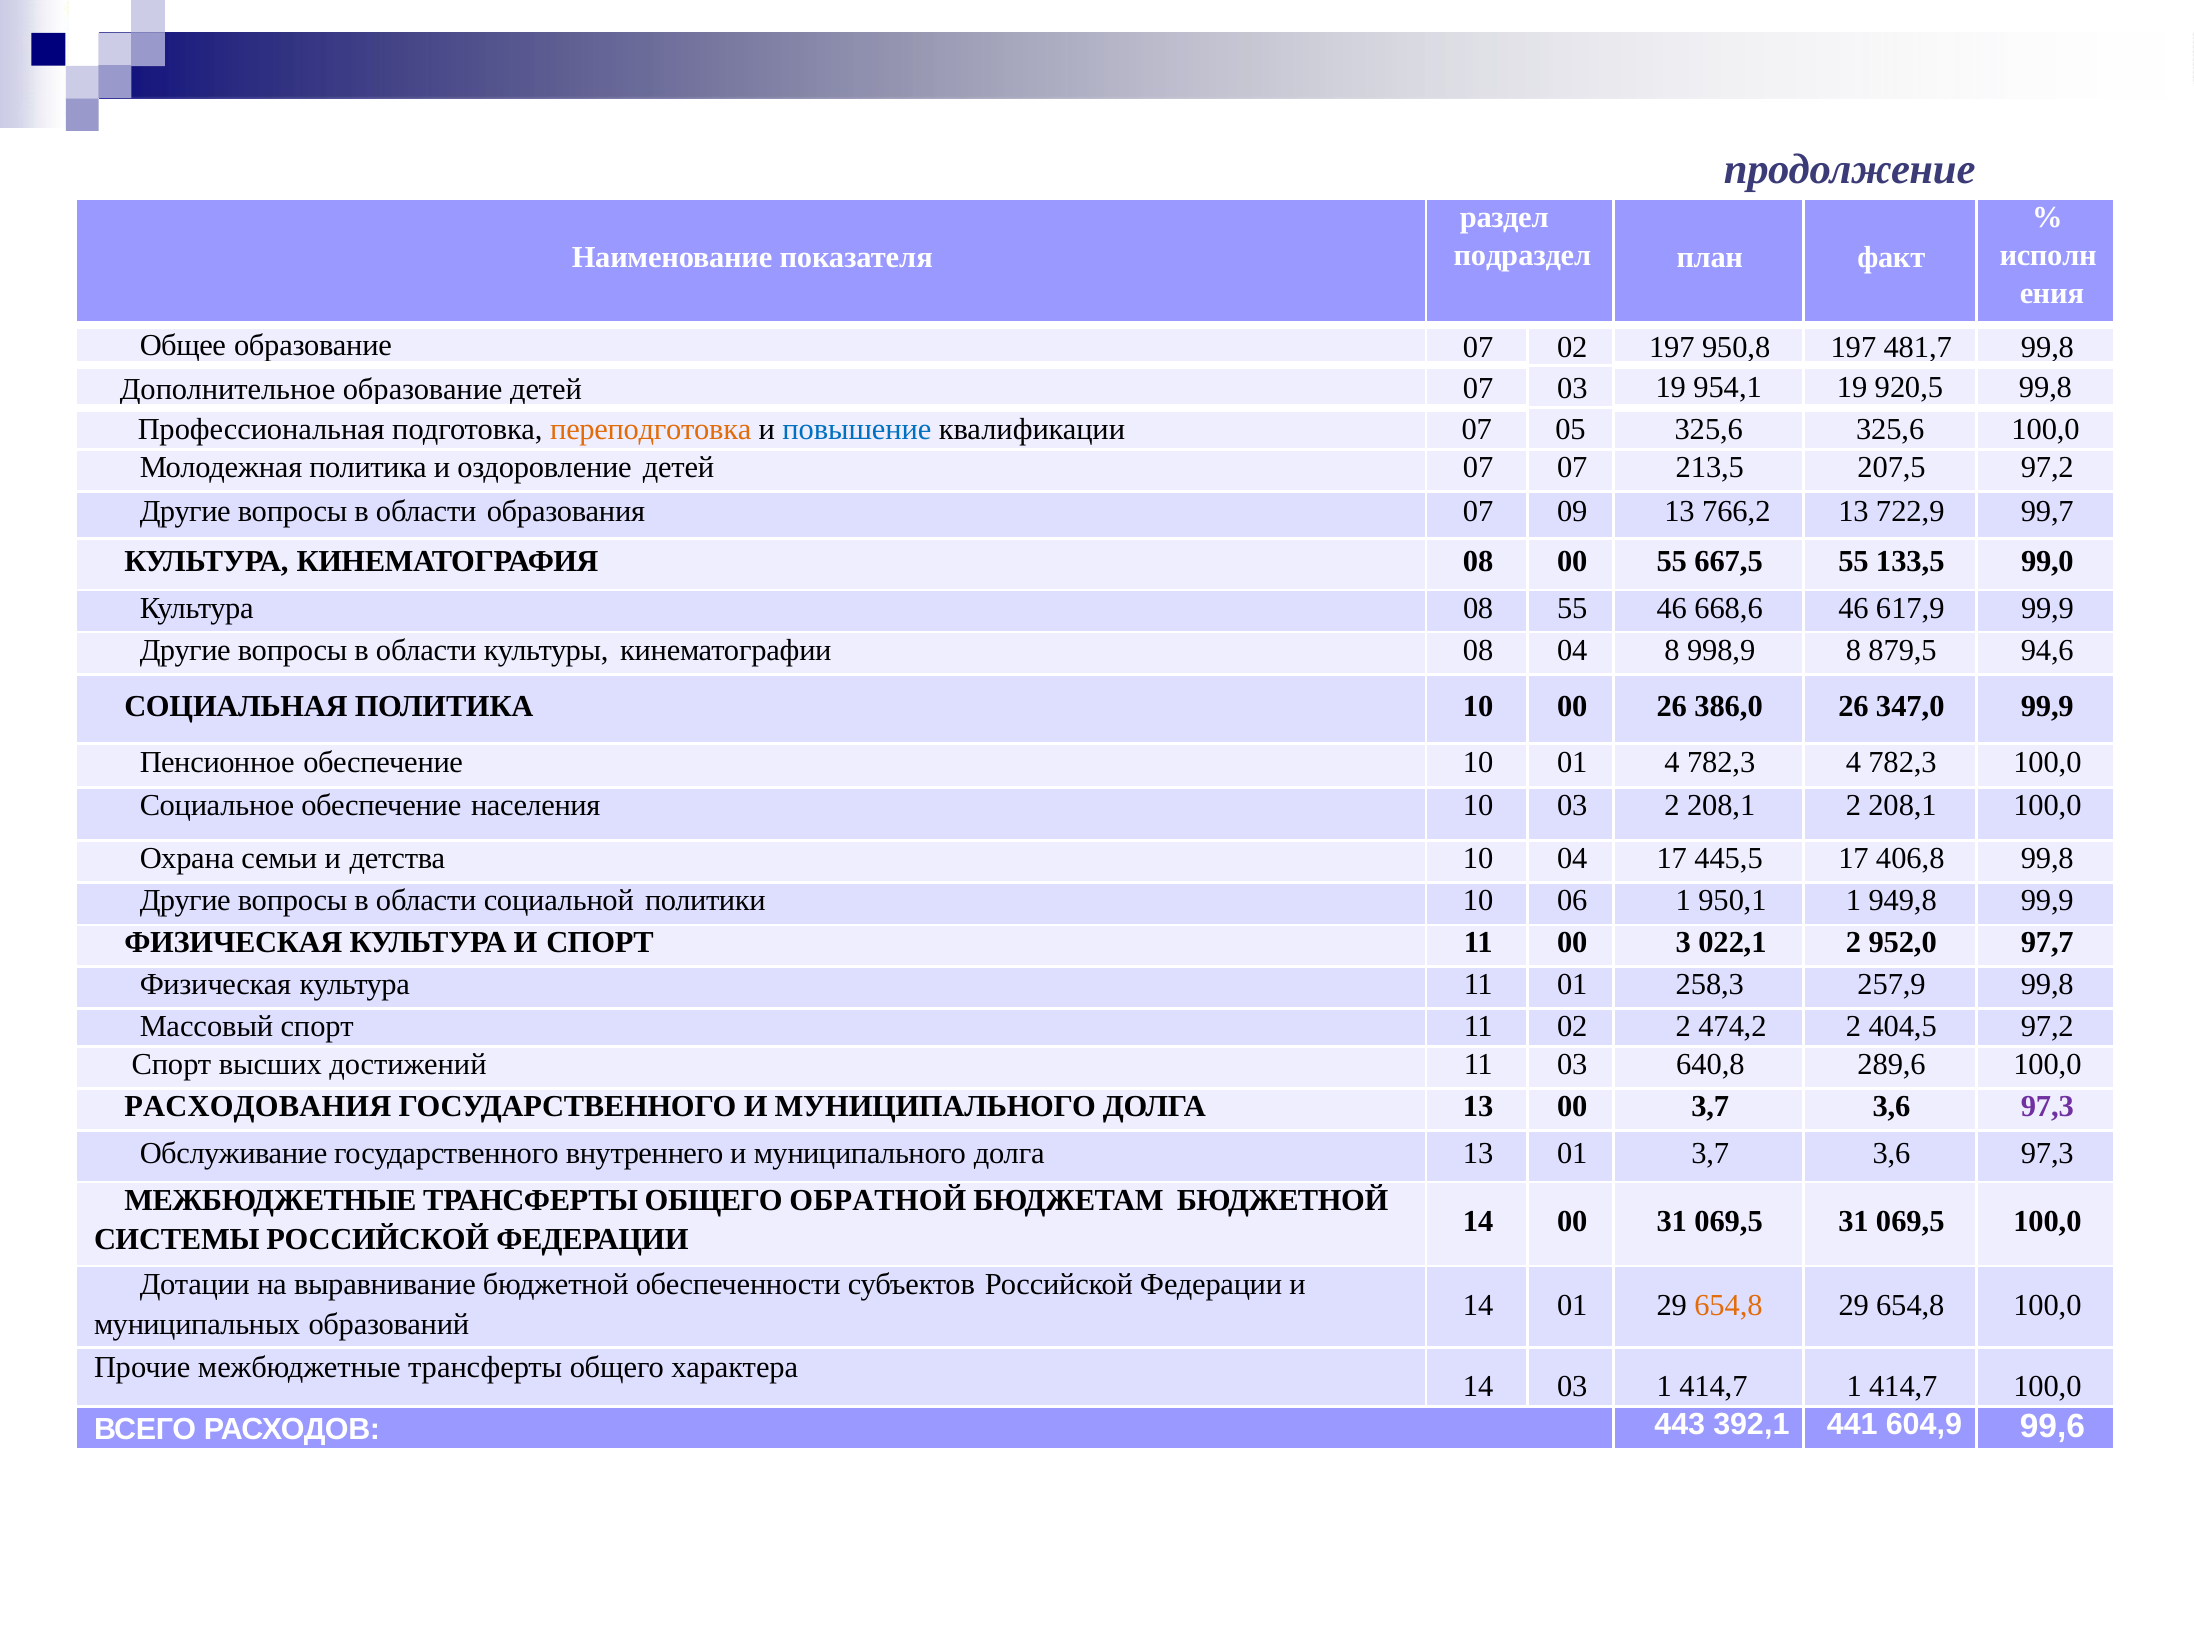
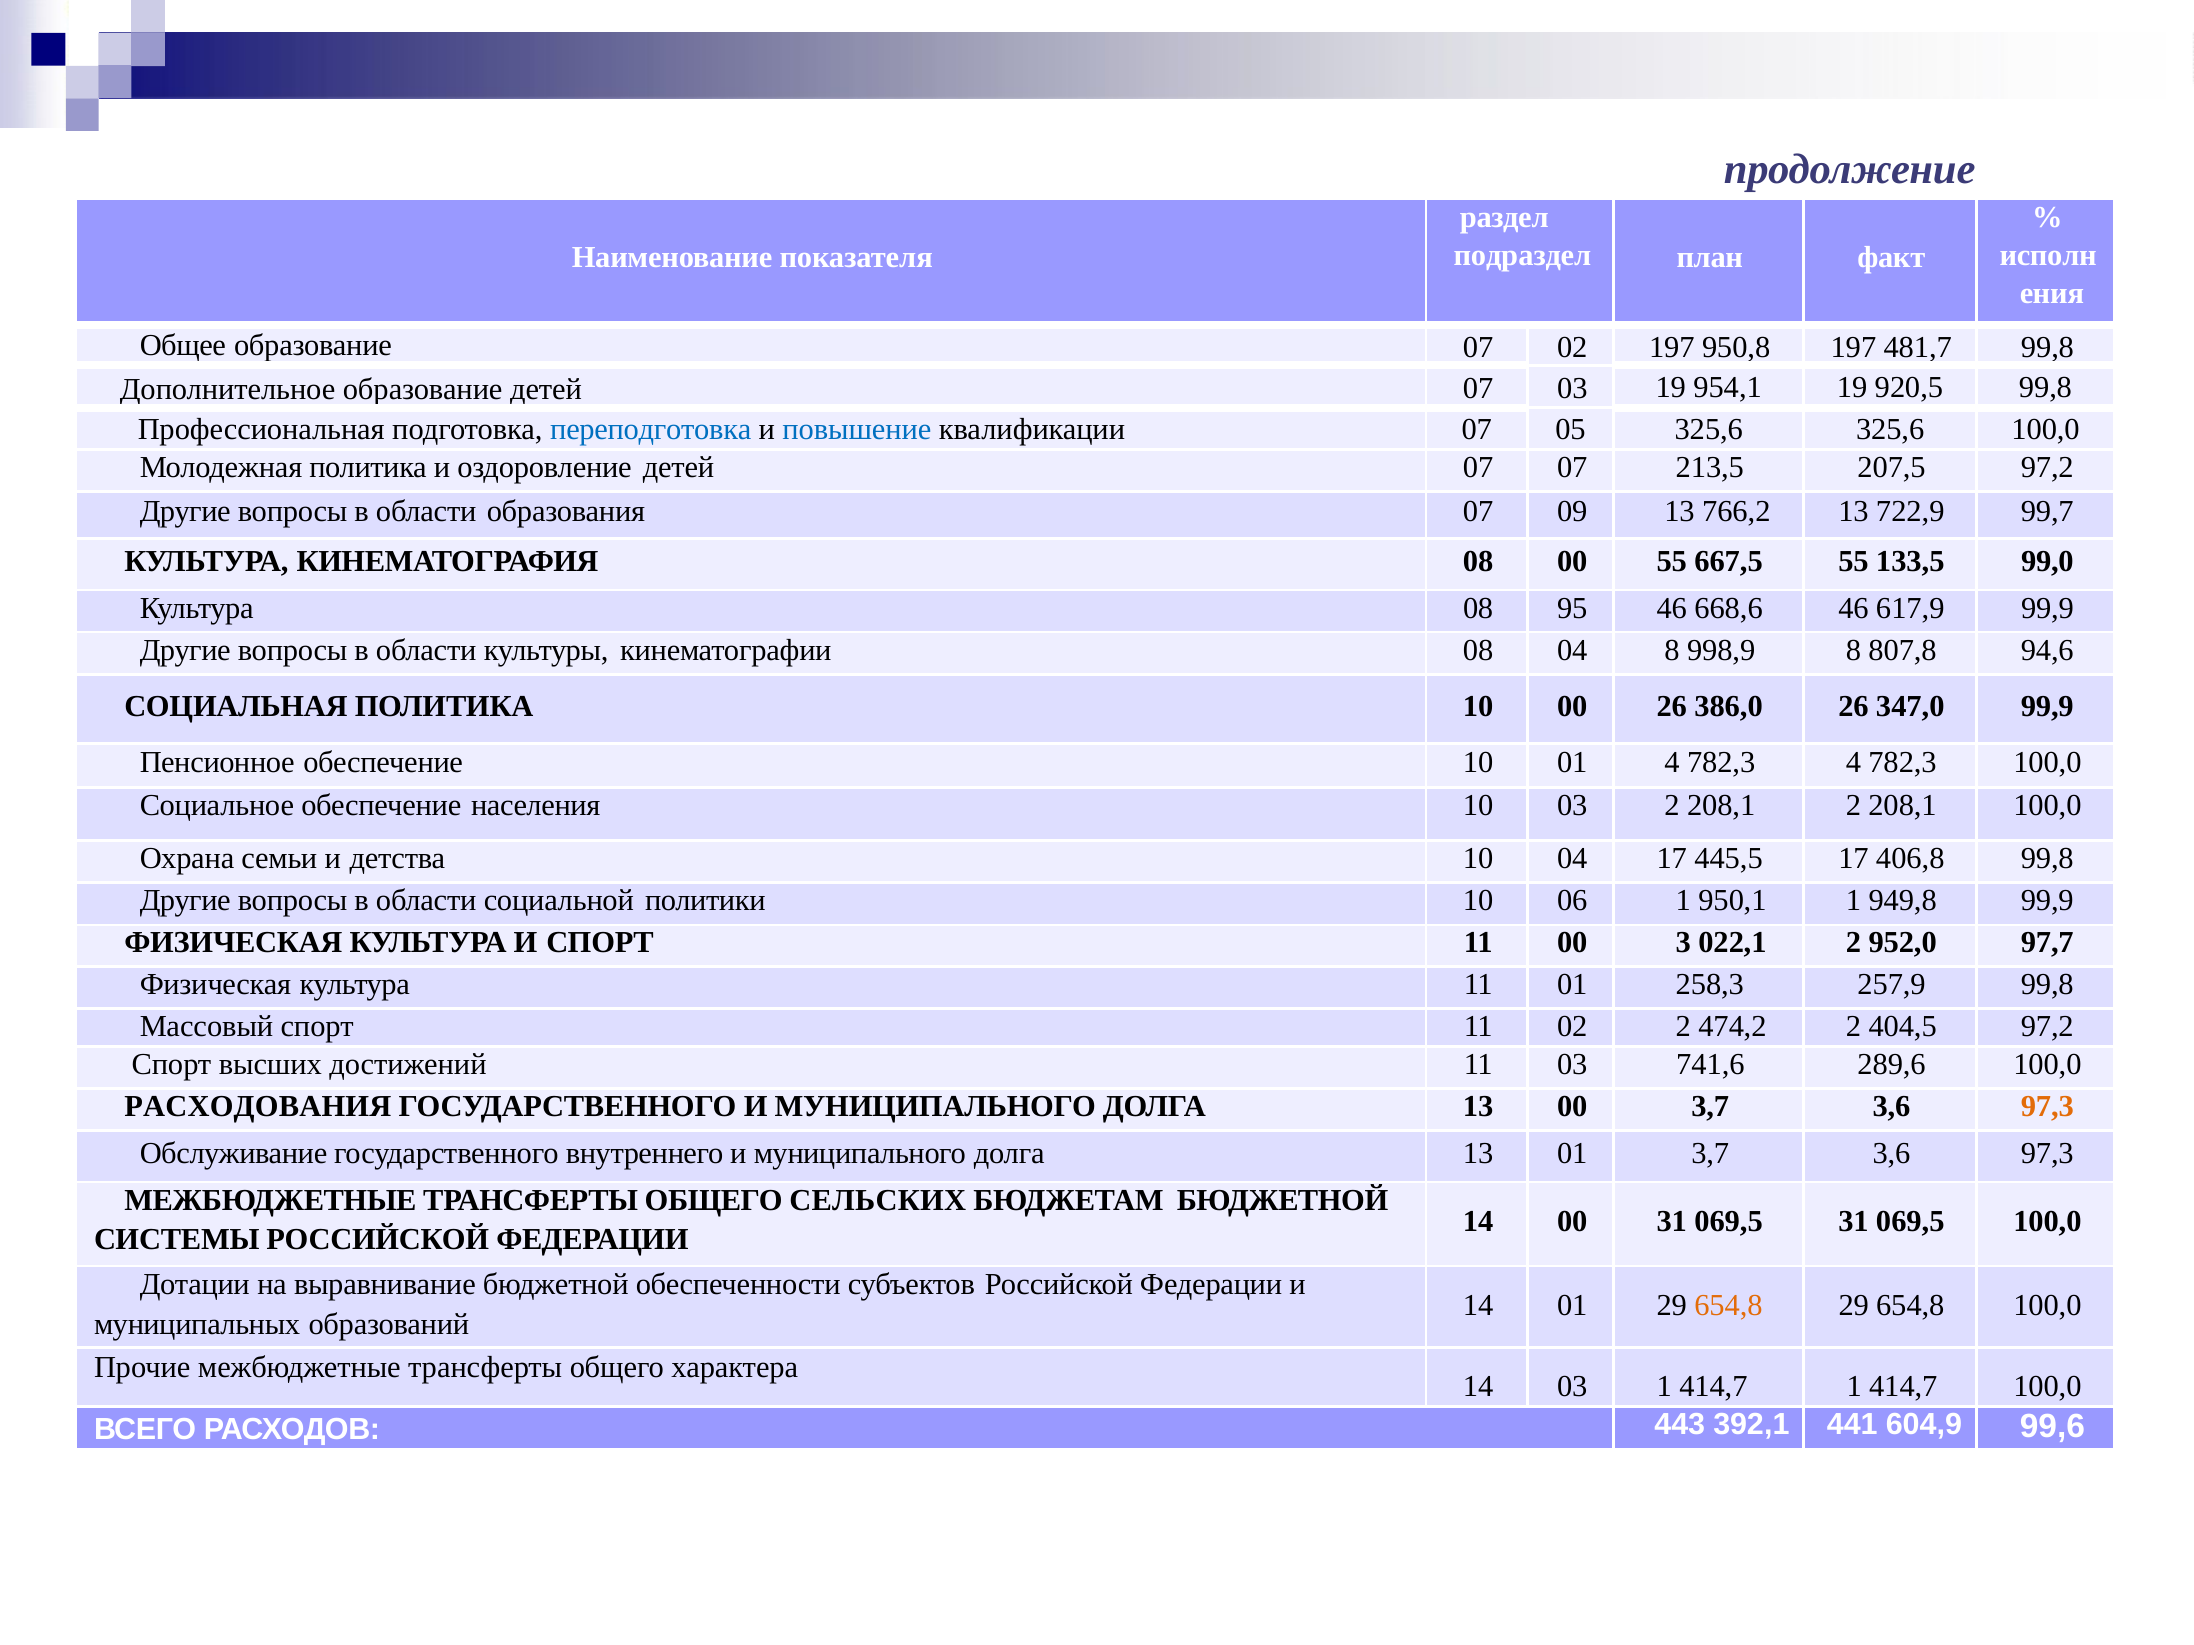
переподготовка colour: orange -> blue (651, 430)
08 55: 55 -> 95 (1572, 608)
879,5: 879,5 -> 807,8 (1903, 650)
640,8: 640,8 -> 741,6 (1710, 1065)
97,3 colour: purple -> orange (2047, 1107)
ОБРАТНОЙ: ОБРАТНОЙ -> СЕЛЬСКИХ (878, 1201)
